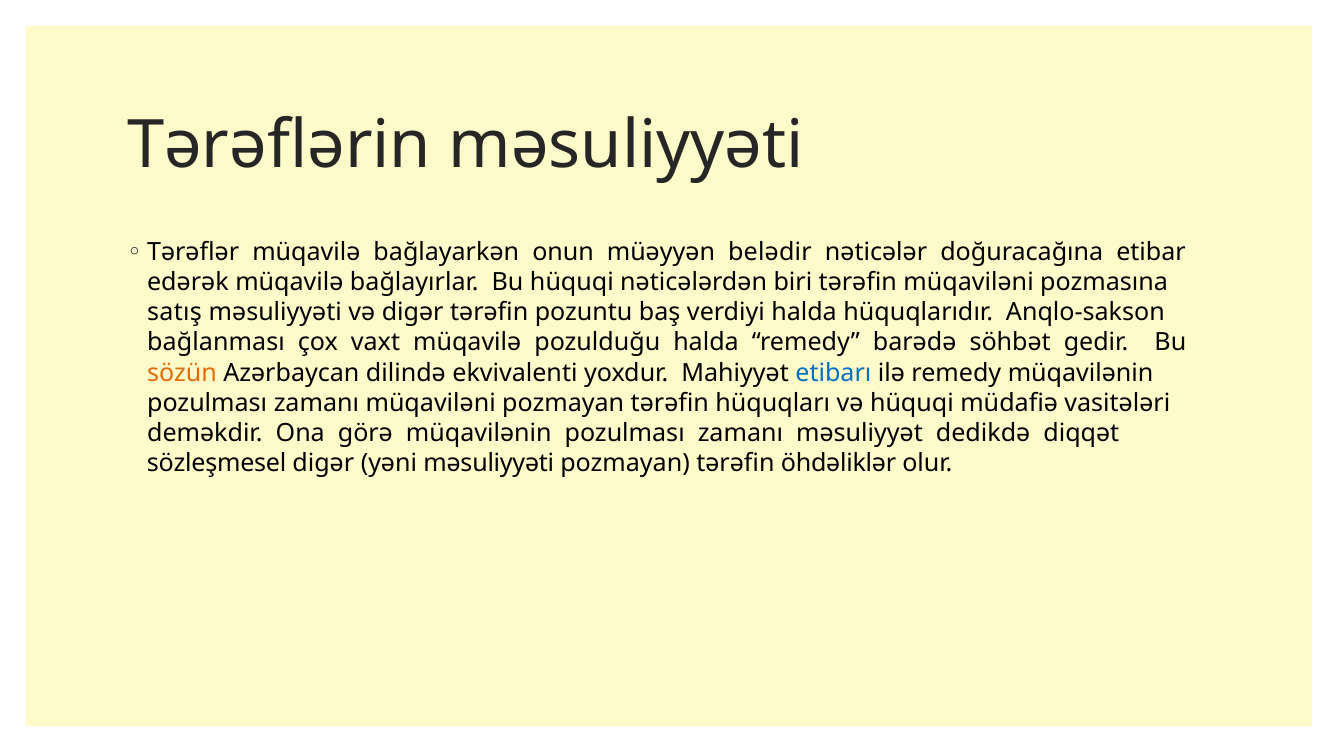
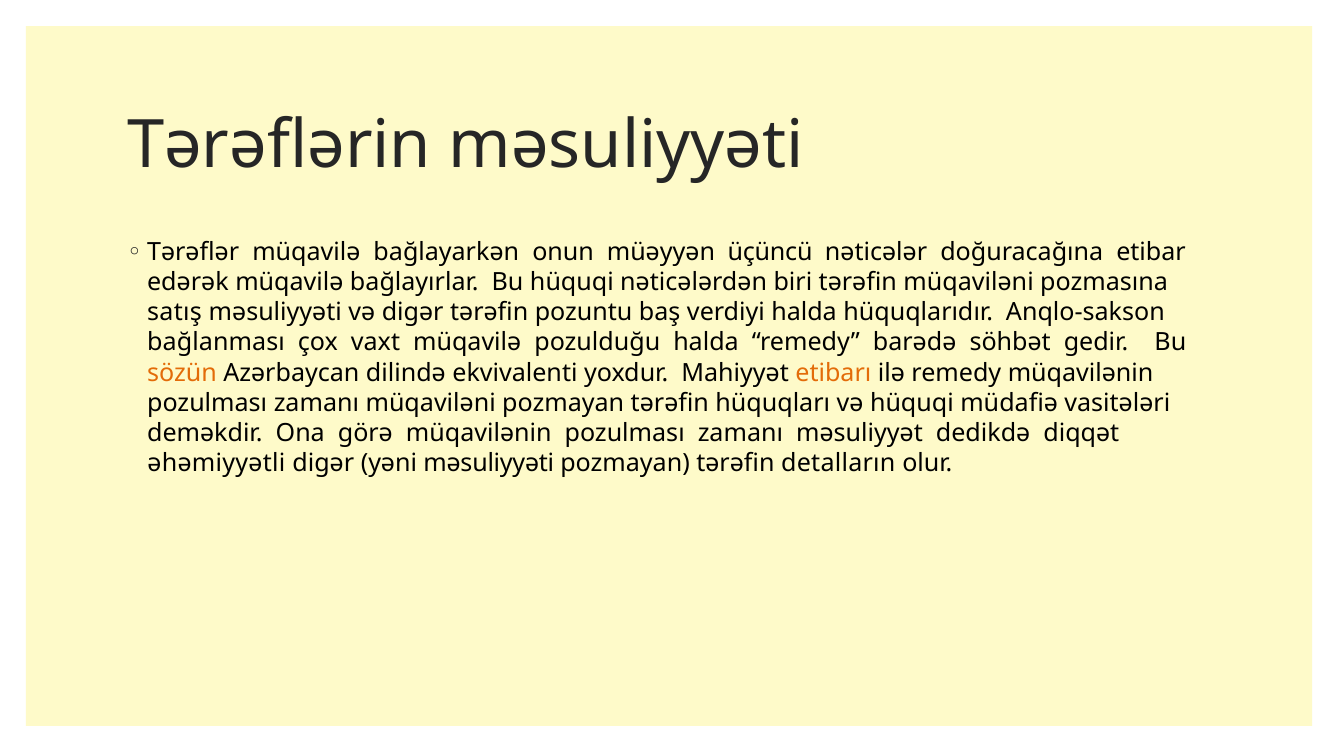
belədir: belədir -> üçüncü (770, 253)
etibarı colour: blue -> orange (833, 373)
sözleşmesel: sözleşmesel -> əhəmiyyətli (216, 463)
öhdəliklər: öhdəliklər -> detalların (838, 463)
